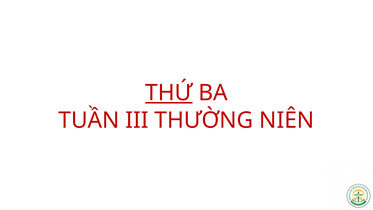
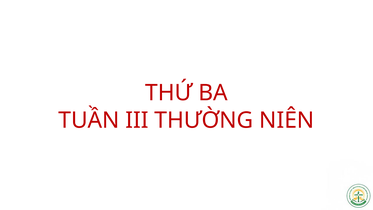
THỨ underline: present -> none (169, 93)
